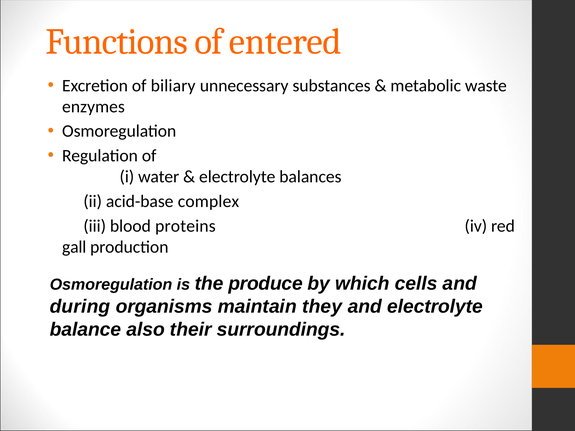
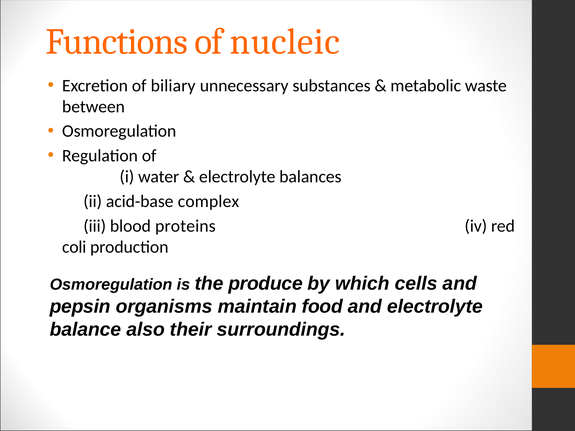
entered: entered -> nucleic (285, 42)
enzymes: enzymes -> between (93, 107)
gall: gall -> coli (74, 247)
during: during -> pepsin (80, 307)
they: they -> food (322, 307)
